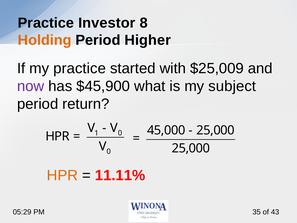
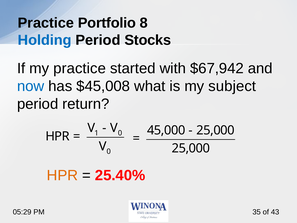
Investor: Investor -> Portfolio (107, 23)
Holding colour: orange -> blue (45, 40)
Higher: Higher -> Stocks (148, 40)
$25,009: $25,009 -> $67,942 (217, 68)
now colour: purple -> blue (31, 86)
$45,900: $45,900 -> $45,008 (103, 86)
11.11%: 11.11% -> 25.40% (120, 175)
